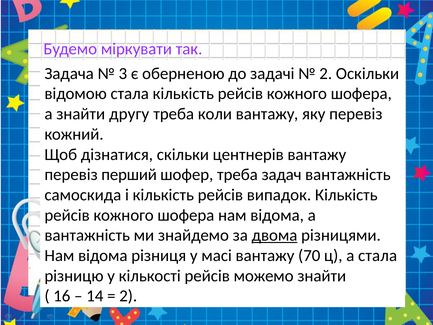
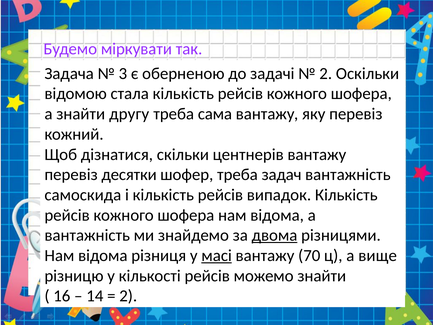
коли: коли -> сама (215, 114)
перший: перший -> десятки (129, 175)
масі underline: none -> present (217, 255)
а стала: стала -> вище (378, 255)
